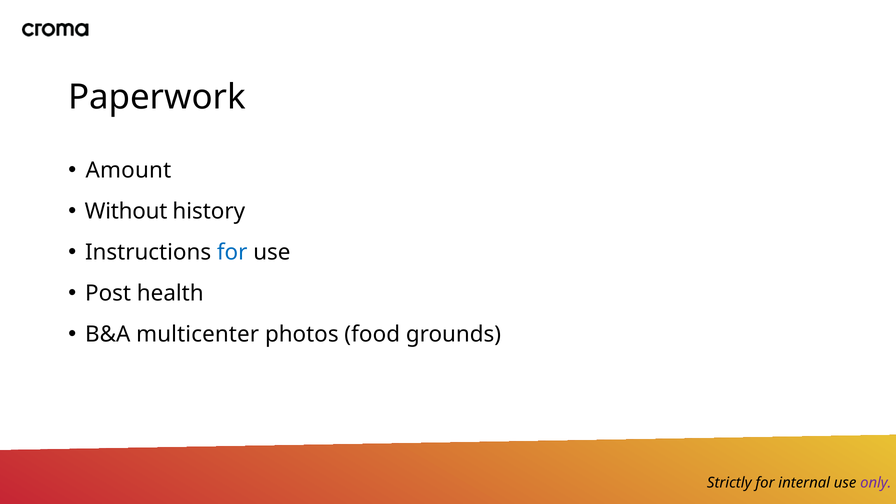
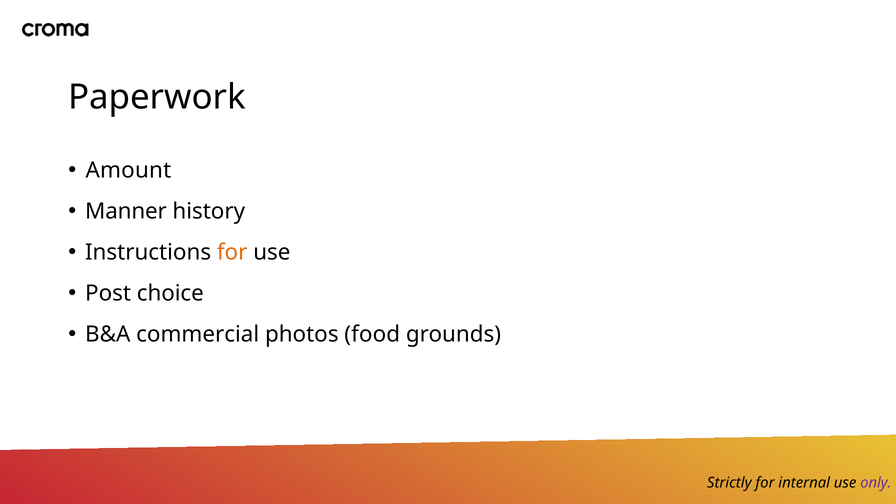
Without: Without -> Manner (126, 211)
for colour: blue -> orange (232, 252)
health: health -> choice (170, 293)
multicenter: multicenter -> commercial (198, 334)
